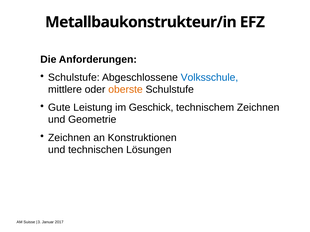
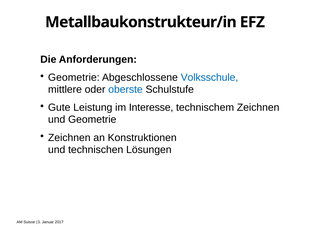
Schulstufe: Schulstufe -> Geometrie (74, 78)
oberste colour: orange -> blue (125, 90)
Geschick: Geschick -> Interesse (151, 108)
